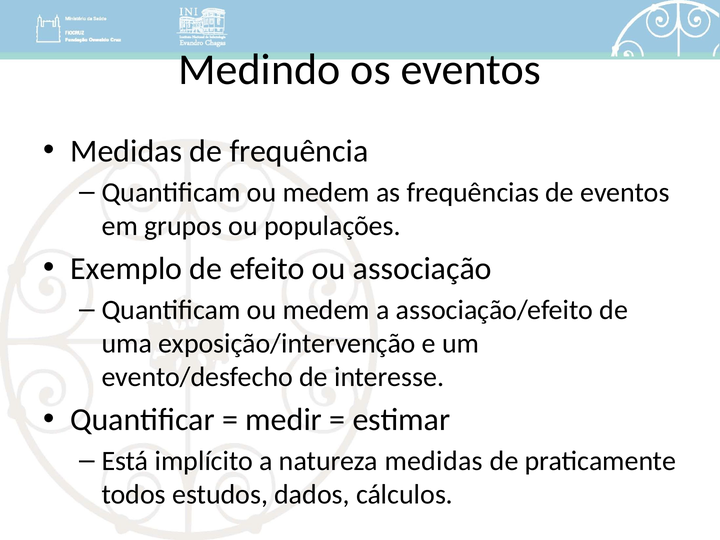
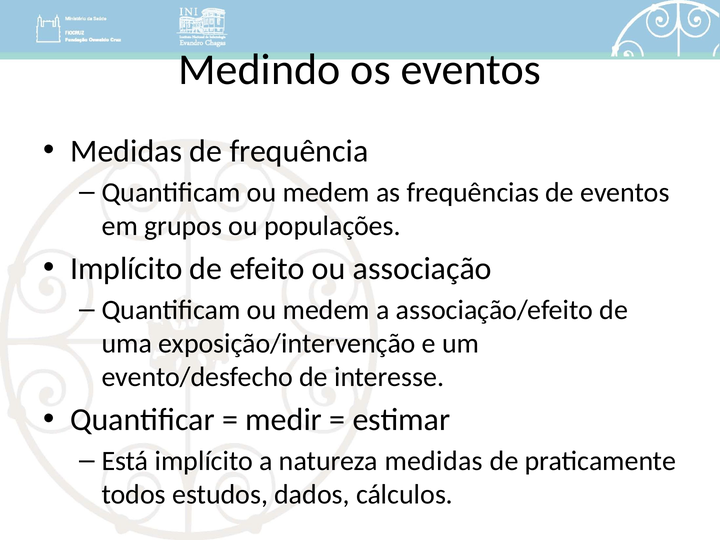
Exemplo: Exemplo -> Implícito (126, 269)
